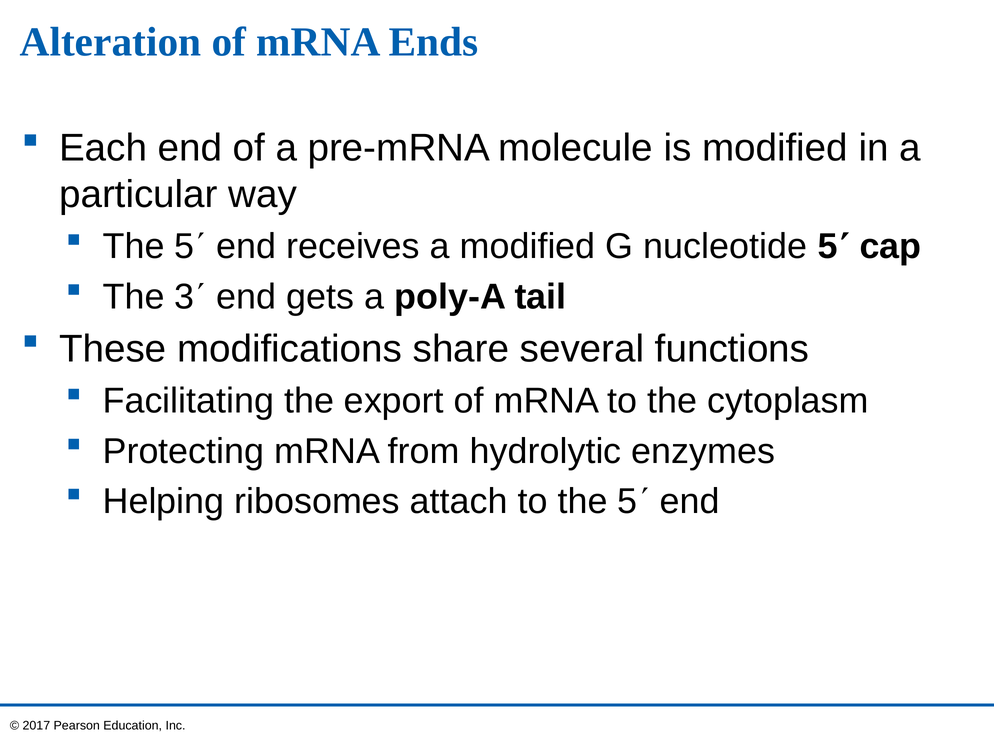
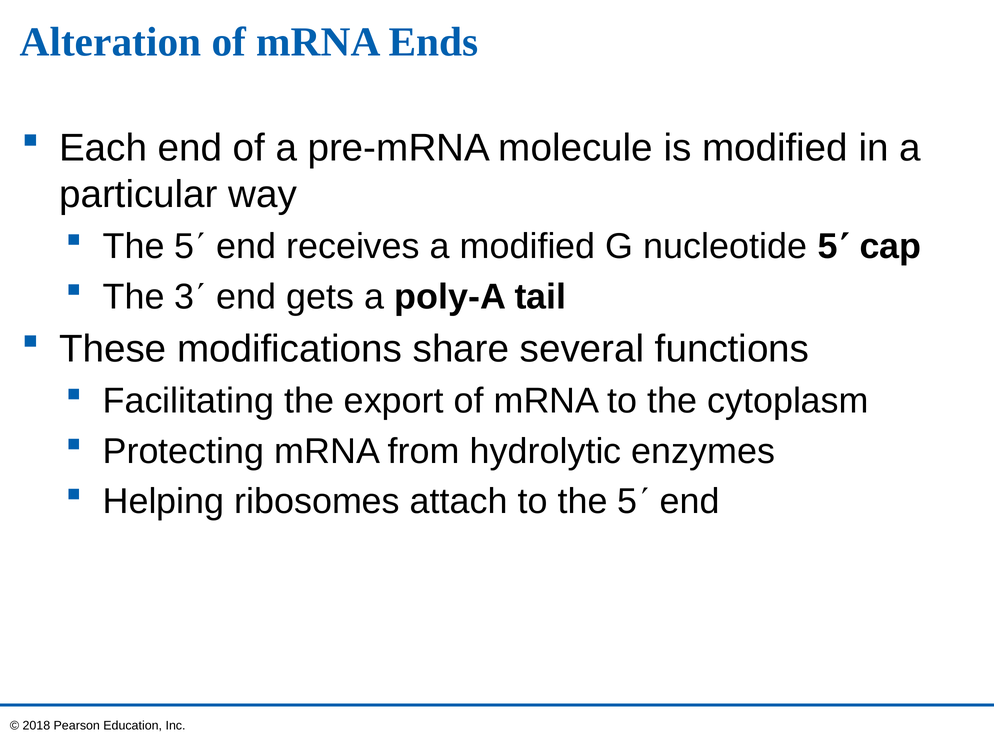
2017: 2017 -> 2018 (36, 726)
